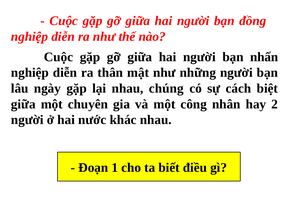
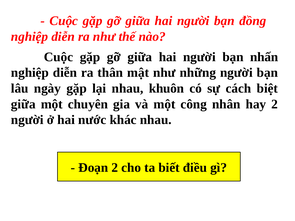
chúng: chúng -> khuôn (166, 88)
Đoạn 1: 1 -> 2 (115, 168)
